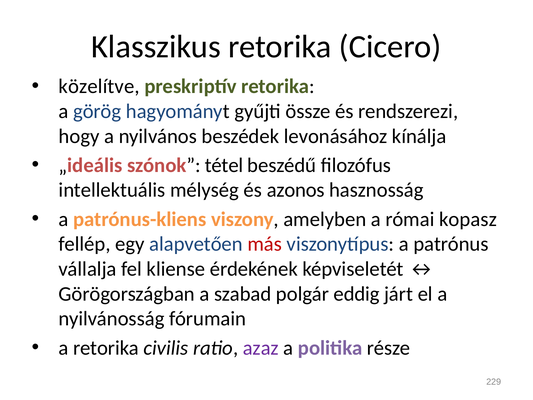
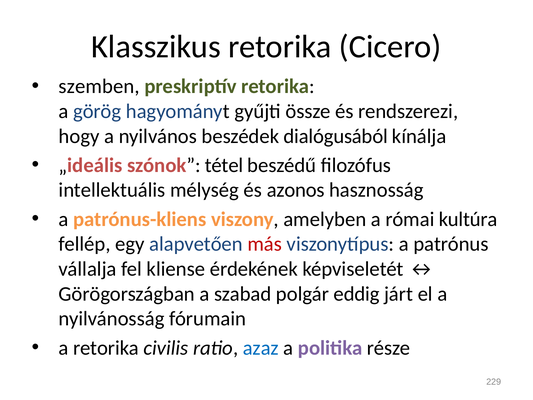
közelítve: közelítve -> szemben (99, 86)
levonásához: levonásához -> dialógusából (336, 136)
kopasz: kopasz -> kultúra (468, 219)
azaz colour: purple -> blue (261, 348)
